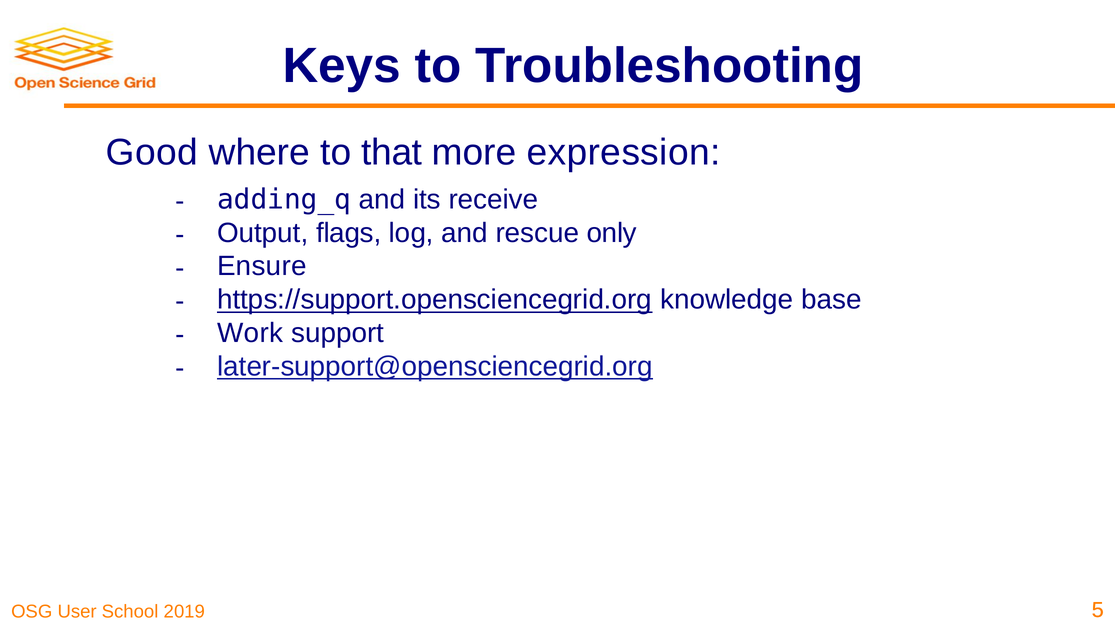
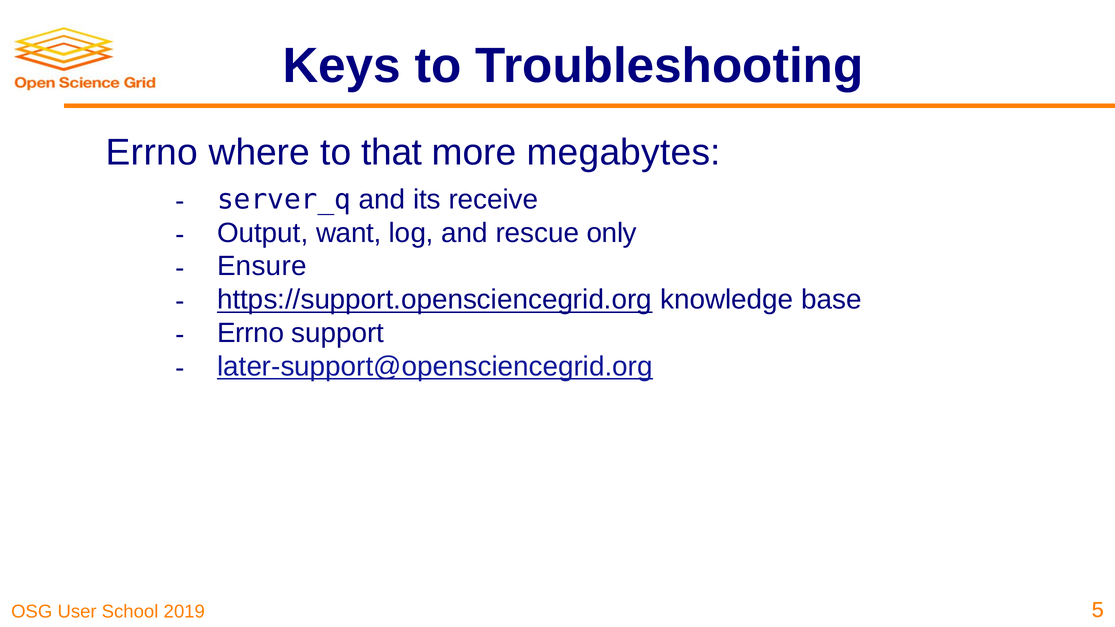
Good: Good -> Errno (152, 152)
expression: expression -> megabytes (624, 152)
adding_q: adding_q -> server_q (284, 199)
flags: flags -> want (349, 233)
Work: Work -> Errno (251, 333)
